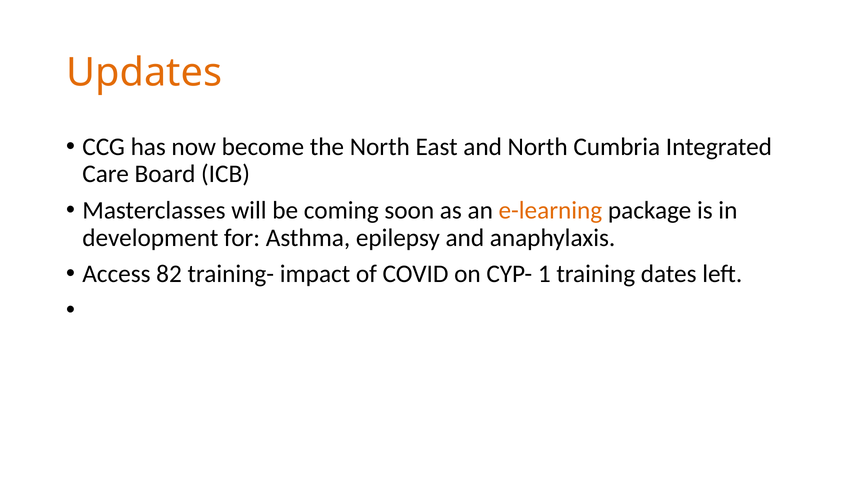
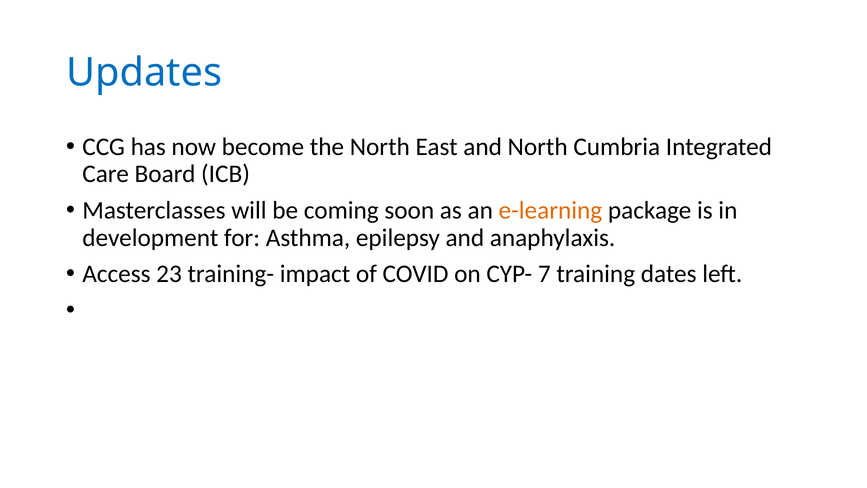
Updates colour: orange -> blue (144, 73)
82: 82 -> 23 (169, 274)
1: 1 -> 7 (544, 274)
